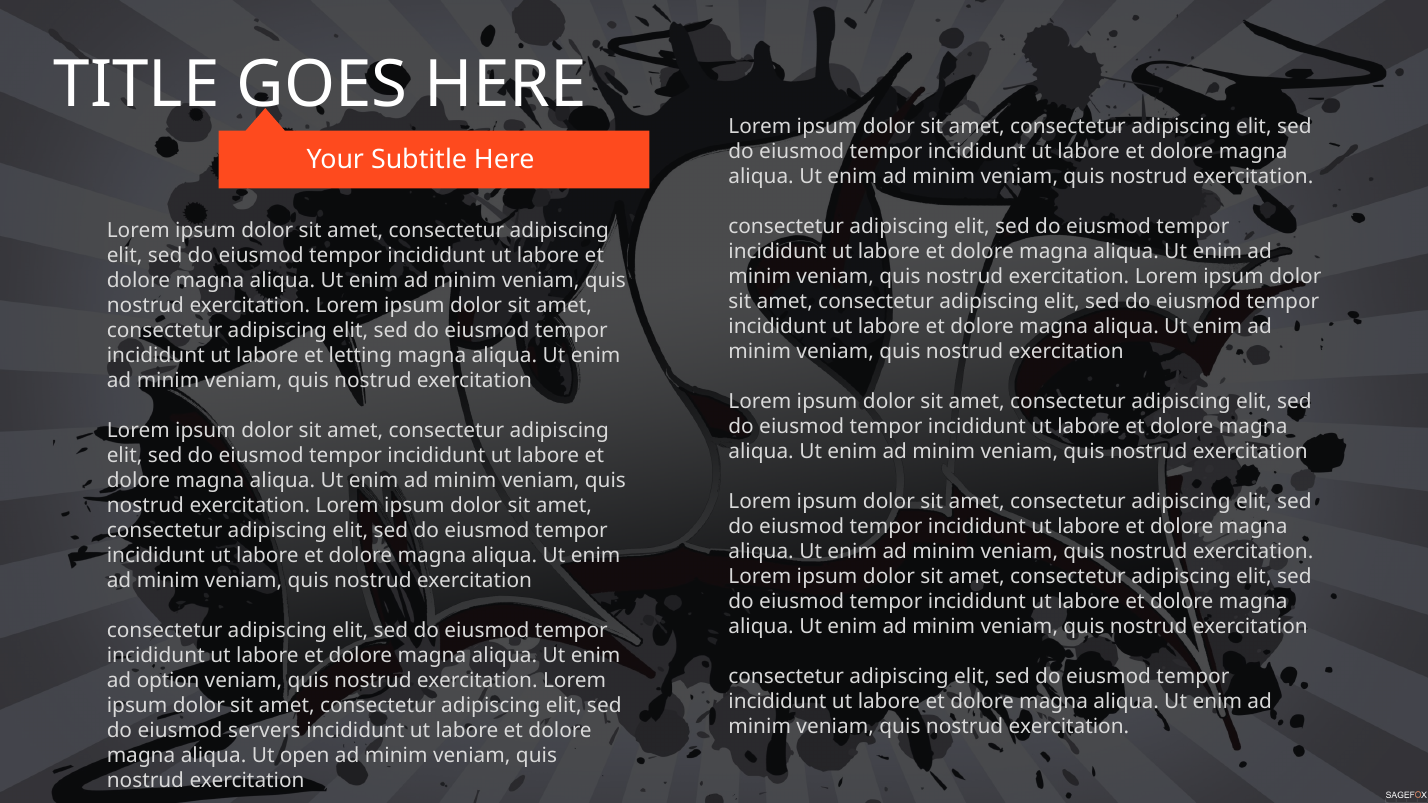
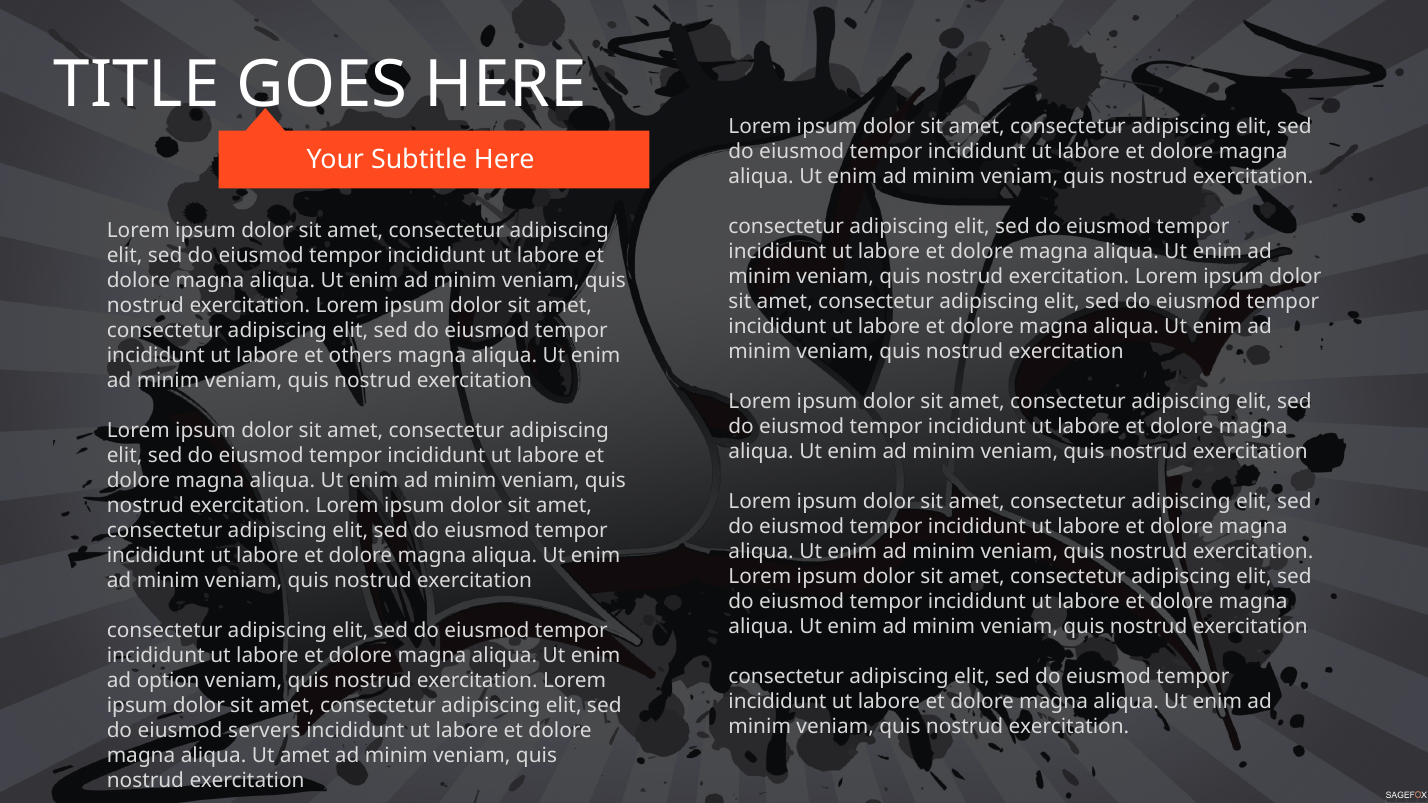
letting: letting -> others (360, 356)
Ut open: open -> amet (305, 756)
